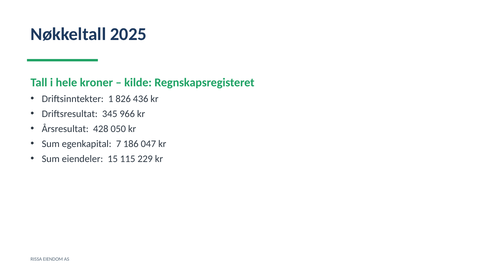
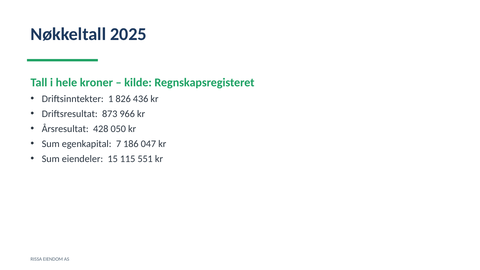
345: 345 -> 873 (110, 114)
229: 229 -> 551 (145, 159)
